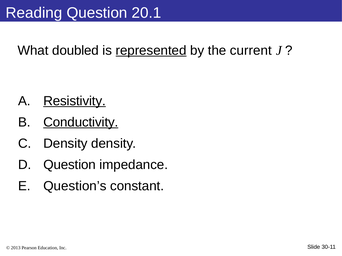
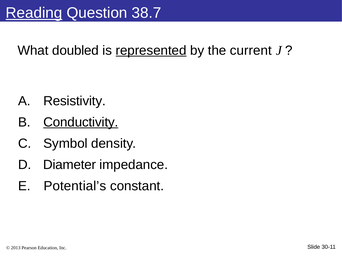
Reading underline: none -> present (34, 13)
20.1: 20.1 -> 38.7 (146, 13)
Resistivity underline: present -> none (75, 101)
Density: Density -> Symbol (65, 144)
Question: Question -> Diameter (70, 165)
Question’s: Question’s -> Potential’s (75, 186)
